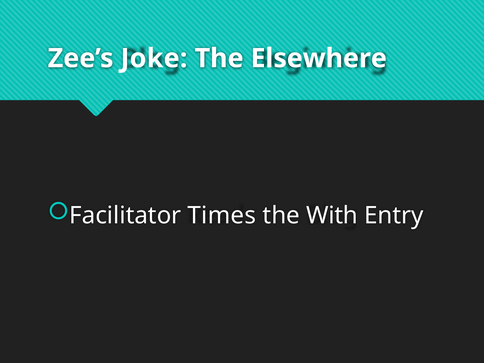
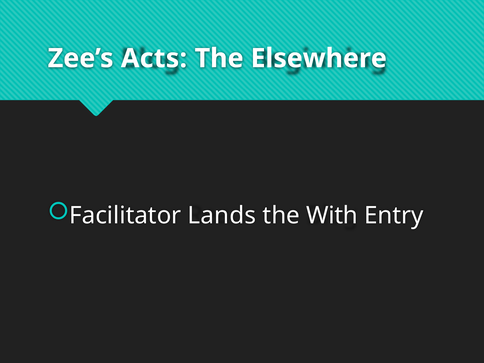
Joke: Joke -> Acts (154, 58)
Times: Times -> Lands (222, 216)
